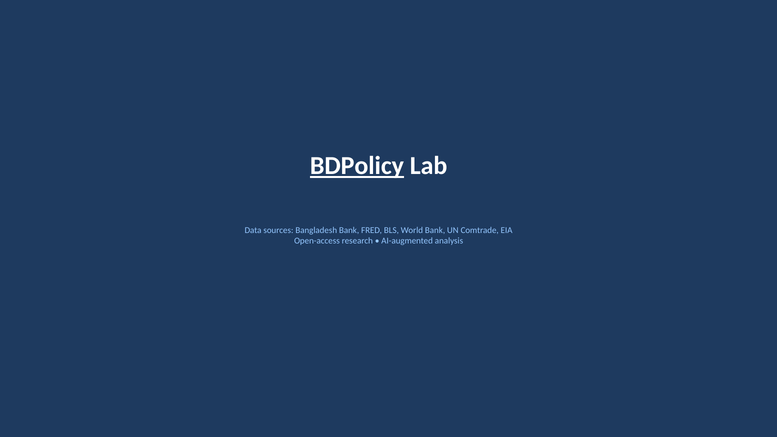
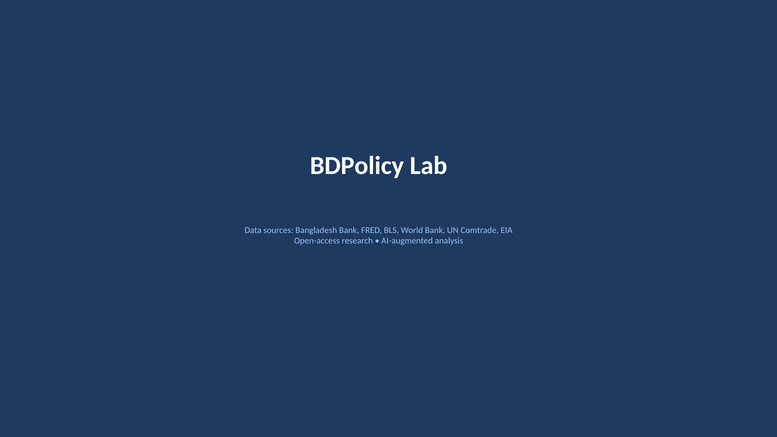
BDPolicy underline: present -> none (357, 166)
